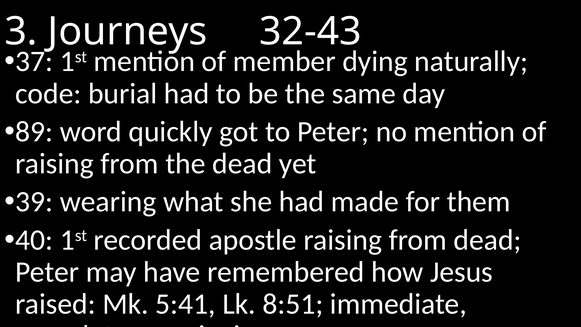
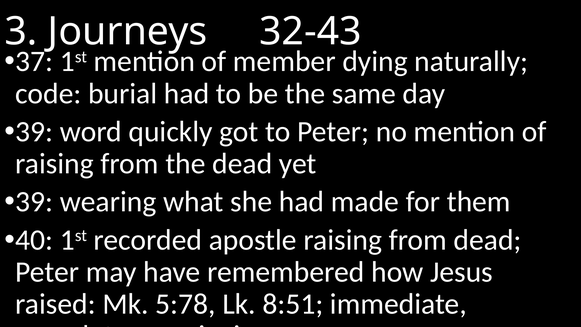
89: 89 -> 39 (34, 132)
5:41: 5:41 -> 5:78 (185, 304)
